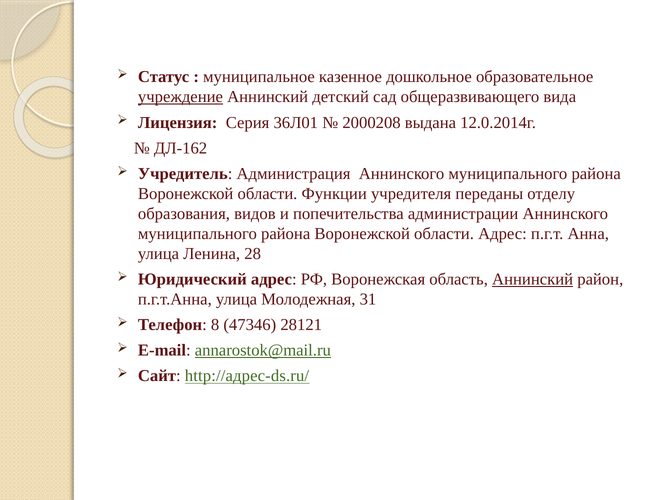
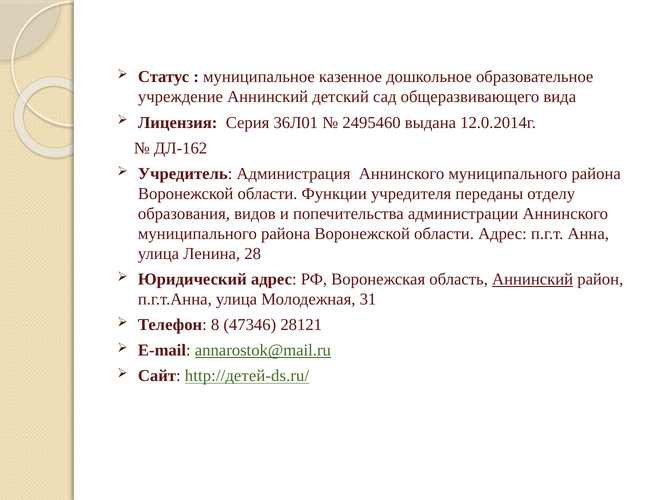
учреждение underline: present -> none (180, 97)
2000208: 2000208 -> 2495460 (372, 123)
http://адрес-ds.ru/: http://адрес-ds.ru/ -> http://детей-ds.ru/ (247, 376)
